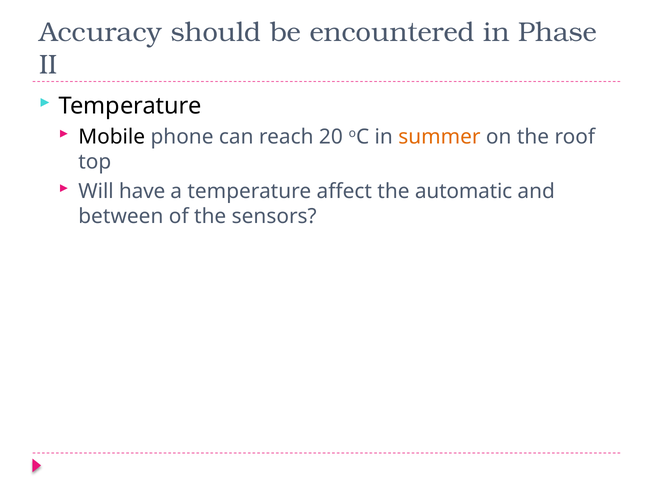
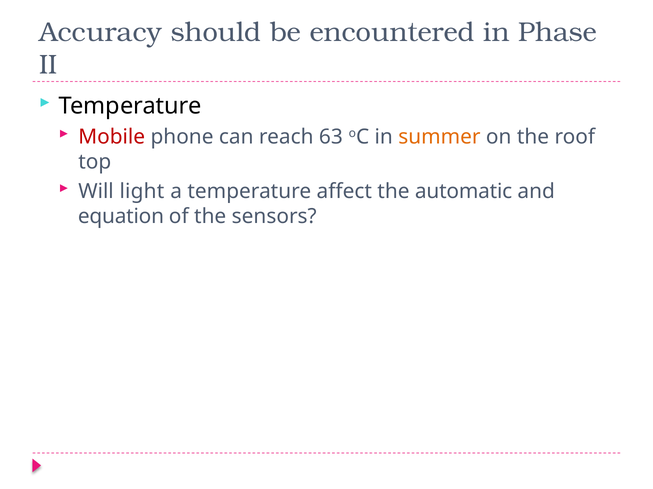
Mobile colour: black -> red (112, 137)
20: 20 -> 63 (331, 137)
have: have -> light (142, 192)
between: between -> equation (121, 217)
